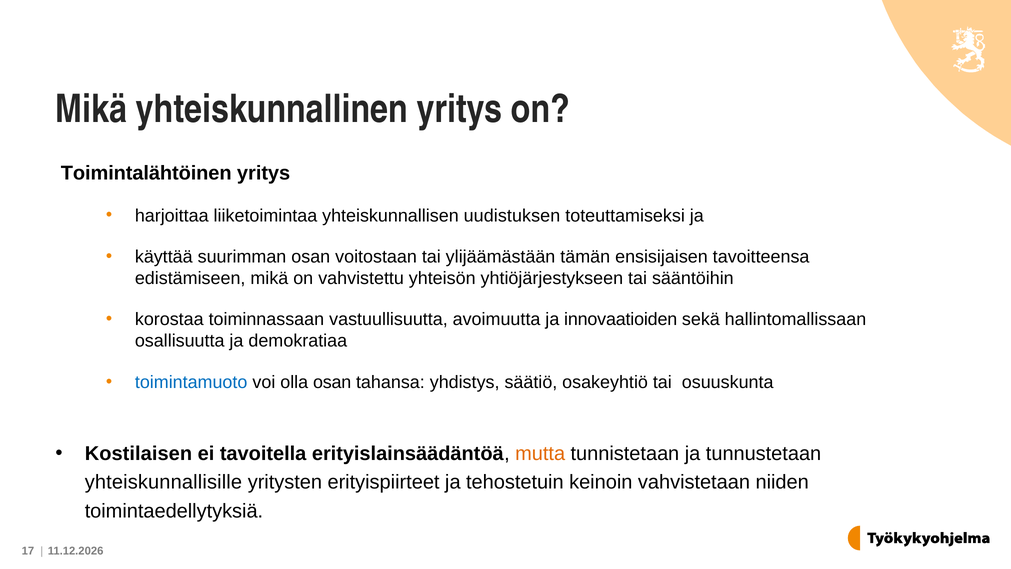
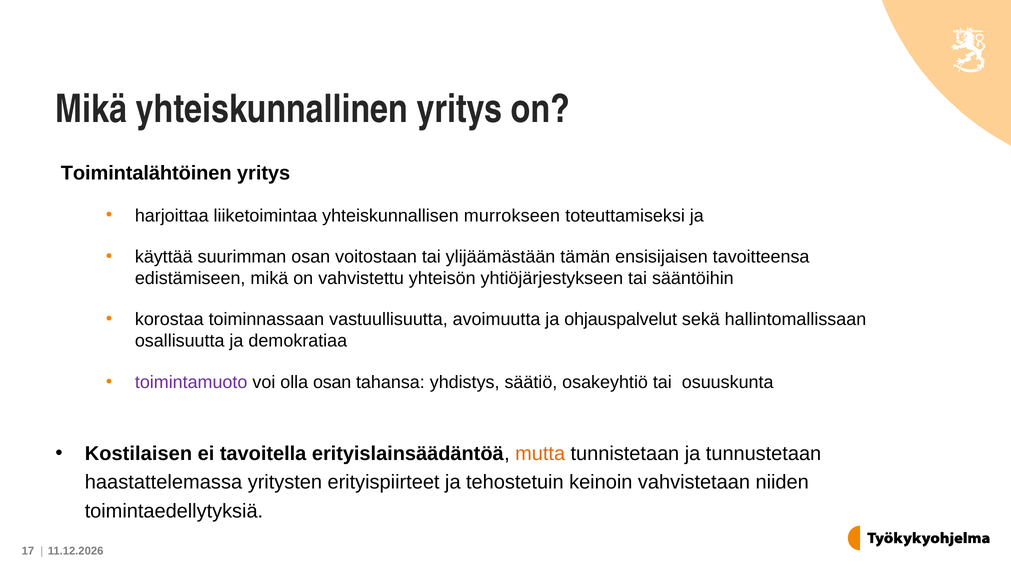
uudistuksen: uudistuksen -> murrokseen (512, 215)
innovaatioiden: innovaatioiden -> ohjauspalvelut (621, 319)
toimintamuoto colour: blue -> purple (191, 382)
yhteiskunnallisille: yhteiskunnallisille -> haastattelemassa (163, 482)
